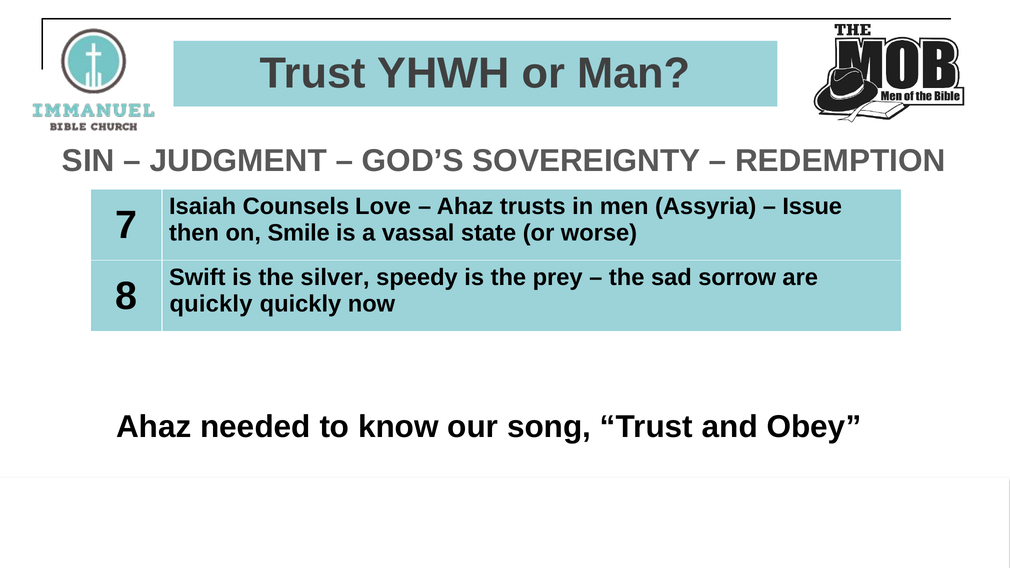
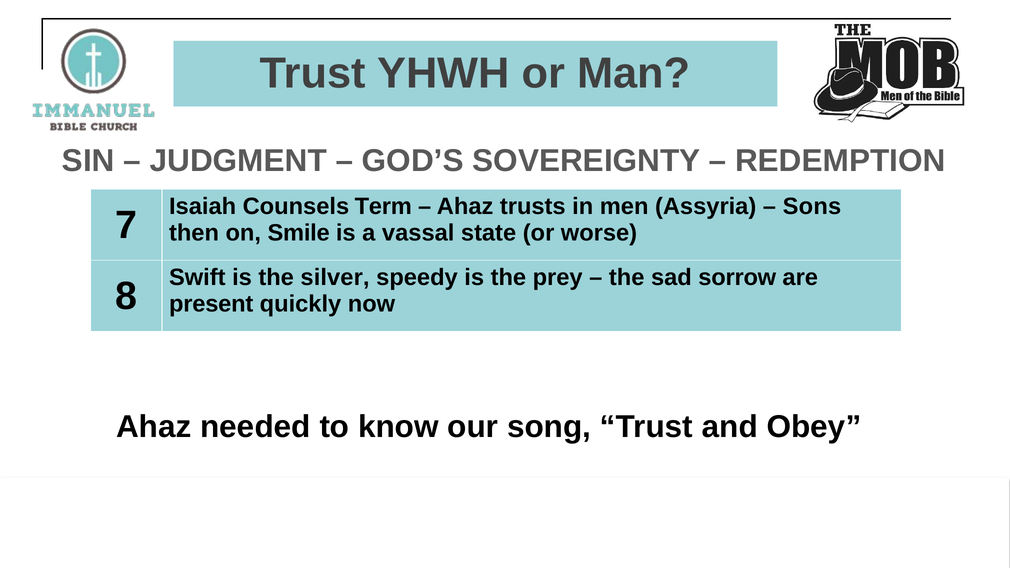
Love: Love -> Term (383, 207)
Issue: Issue -> Sons (812, 207)
quickly: quickly -> present (211, 304)
